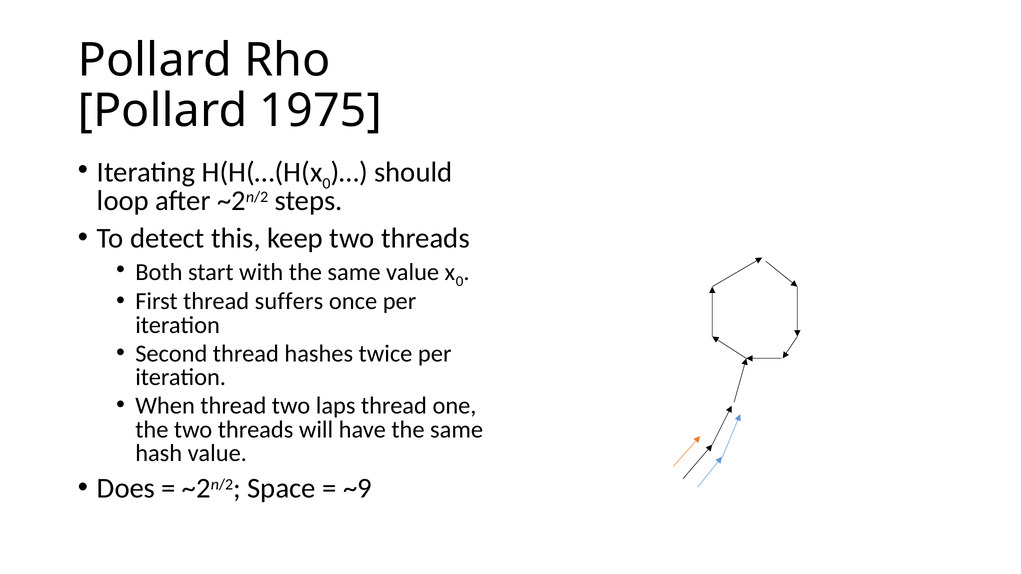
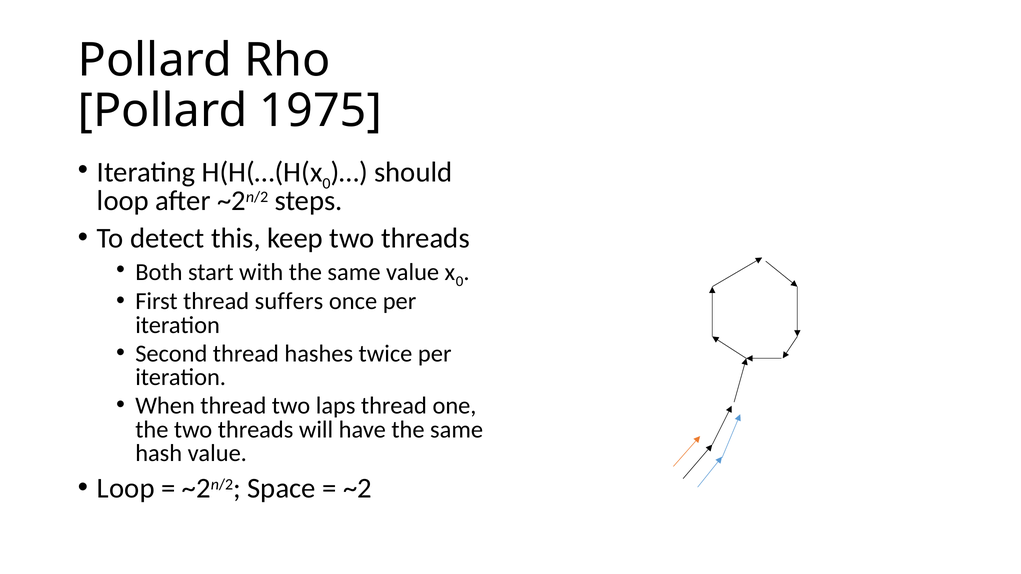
Does: Does -> Loop (126, 489)
~9: ~9 -> ~2 (357, 489)
